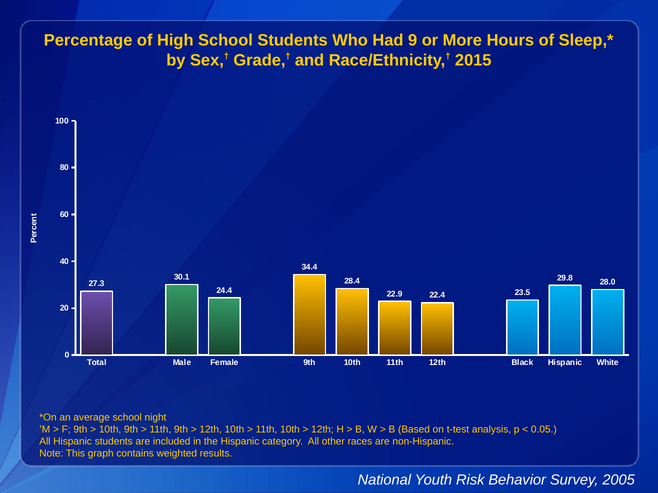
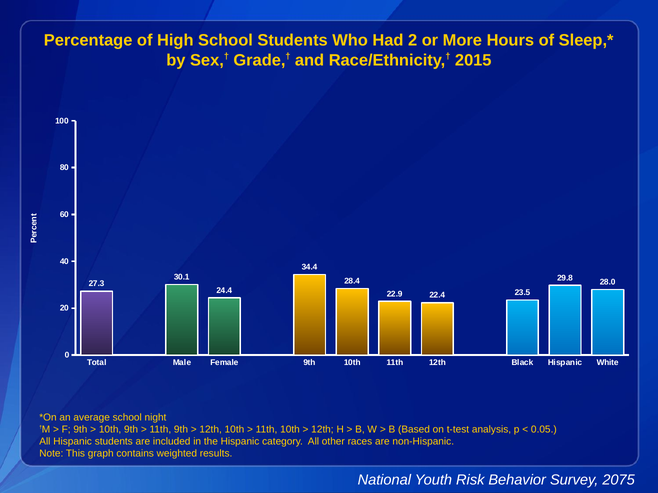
9: 9 -> 2 (413, 41)
2005: 2005 -> 2075 (619, 480)
